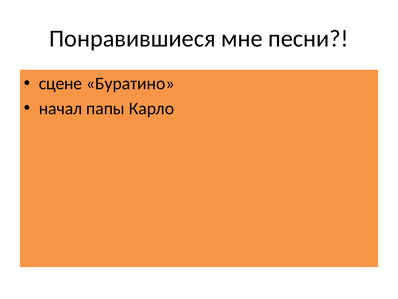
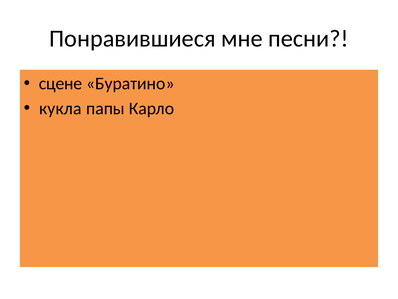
начал: начал -> кукла (60, 108)
